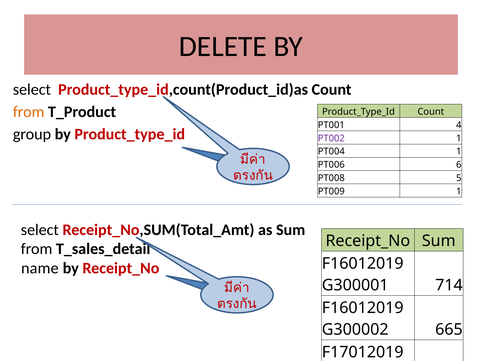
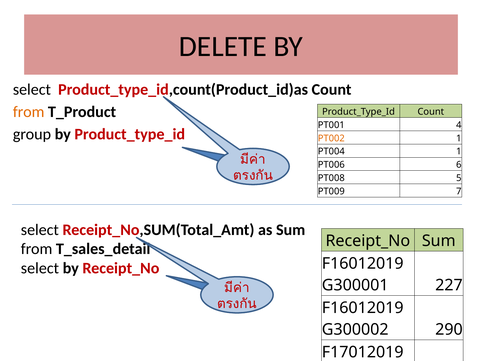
PT002 colour: purple -> orange (331, 138)
PT009 1: 1 -> 7 (459, 192)
name: name -> select (40, 269)
714: 714 -> 227 (449, 286)
665: 665 -> 290 (449, 330)
